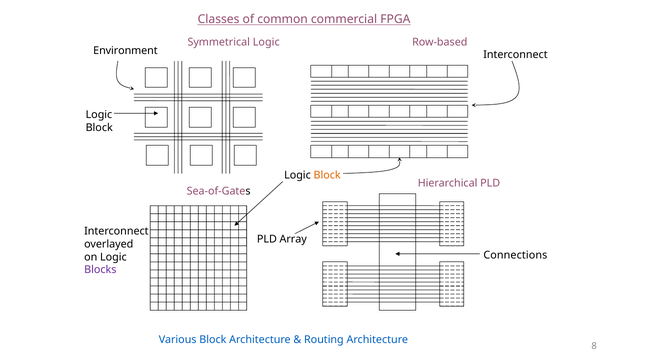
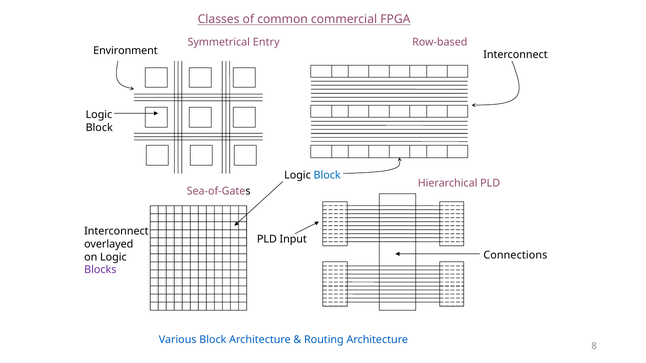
Symmetrical Logic: Logic -> Entry (266, 42)
Block colour: orange -> blue (327, 175)
Array: Array -> Input (293, 240)
